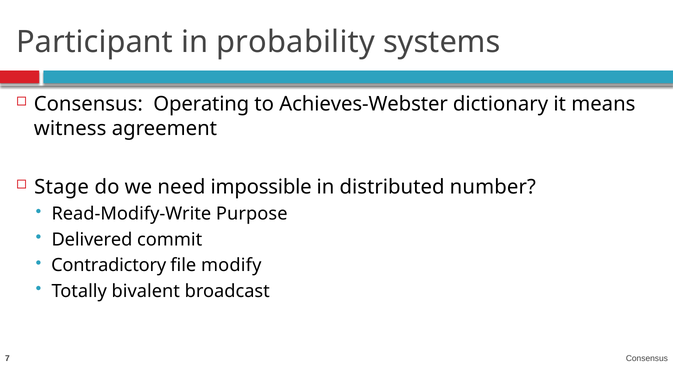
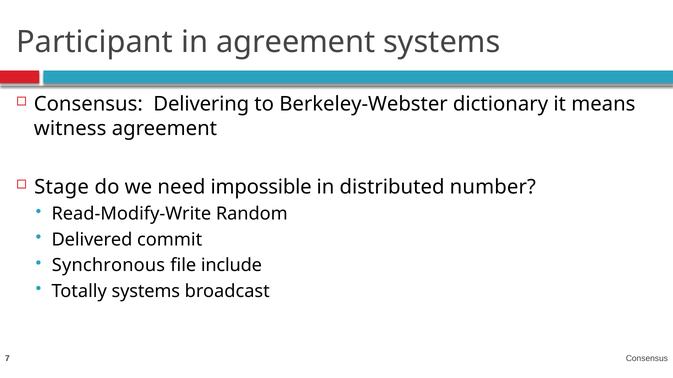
in probability: probability -> agreement (296, 42)
Operating: Operating -> Delivering (201, 104)
Achieves-Webster: Achieves-Webster -> Berkeley-Webster (363, 104)
Purpose: Purpose -> Random (252, 214)
Contradictory: Contradictory -> Synchronous (108, 266)
modify: modify -> include (231, 266)
Totally bivalent: bivalent -> systems (146, 291)
